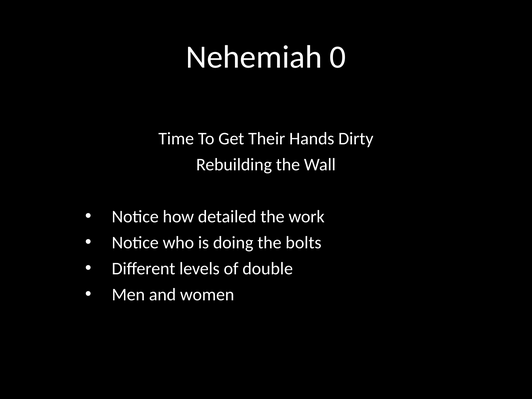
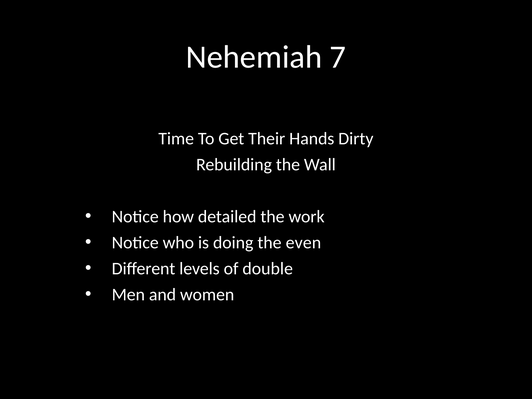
0: 0 -> 7 (338, 57)
bolts: bolts -> even (303, 243)
